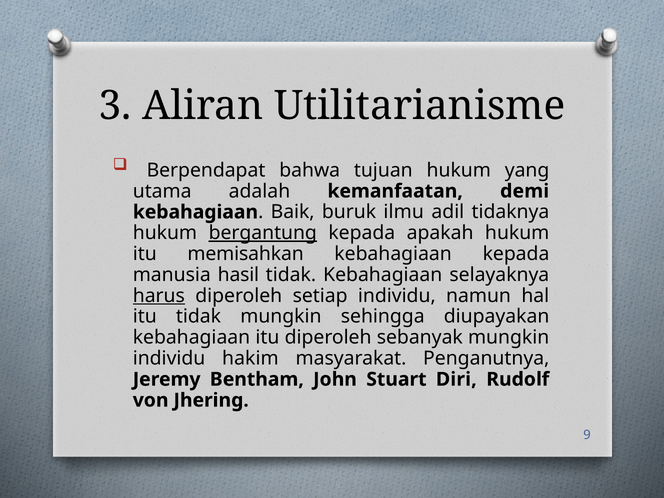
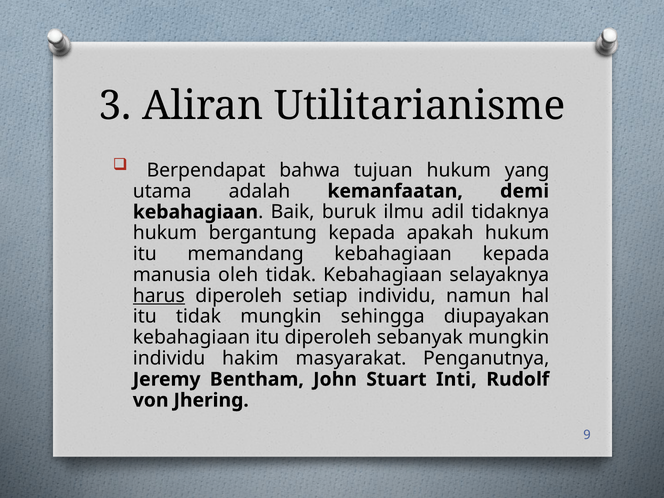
bergantung underline: present -> none (263, 233)
memisahkan: memisahkan -> memandang (246, 254)
hasil: hasil -> oleh (238, 275)
Diri: Diri -> Inti (456, 379)
